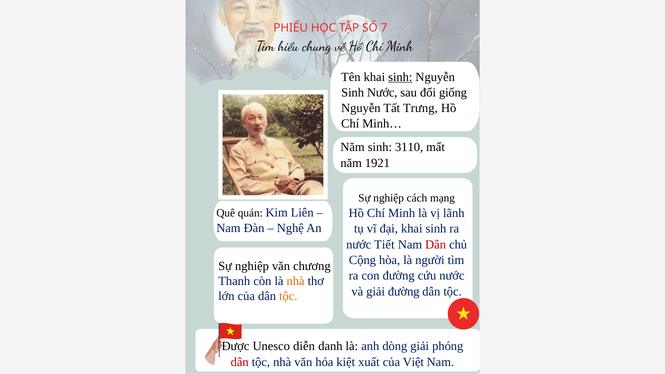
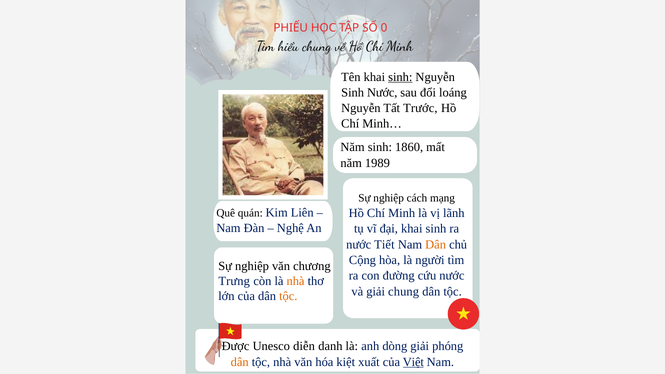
7: 7 -> 0 (384, 28)
giống: giống -> loáng (453, 93)
Trưng: Trưng -> Trước (420, 108)
3110: 3110 -> 1860 (409, 147)
1921: 1921 -> 1989 (377, 163)
Dân colour: red -> orange (436, 244)
Thanh: Thanh -> Trưng (234, 281)
giải đường: đường -> chung (404, 291)
dân colour: red -> orange (240, 362)
Việt underline: none -> present (413, 362)
